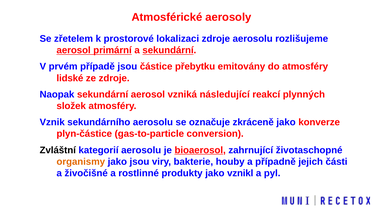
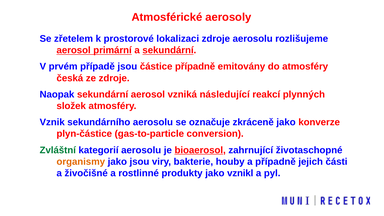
částice přebytku: přebytku -> případně (195, 67)
lidské: lidské -> česká (70, 78)
Zvláštní colour: black -> green (58, 150)
